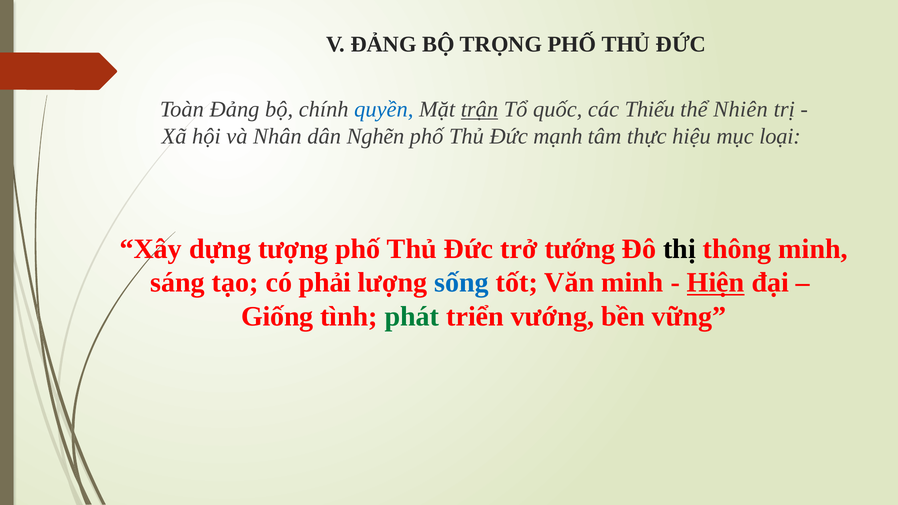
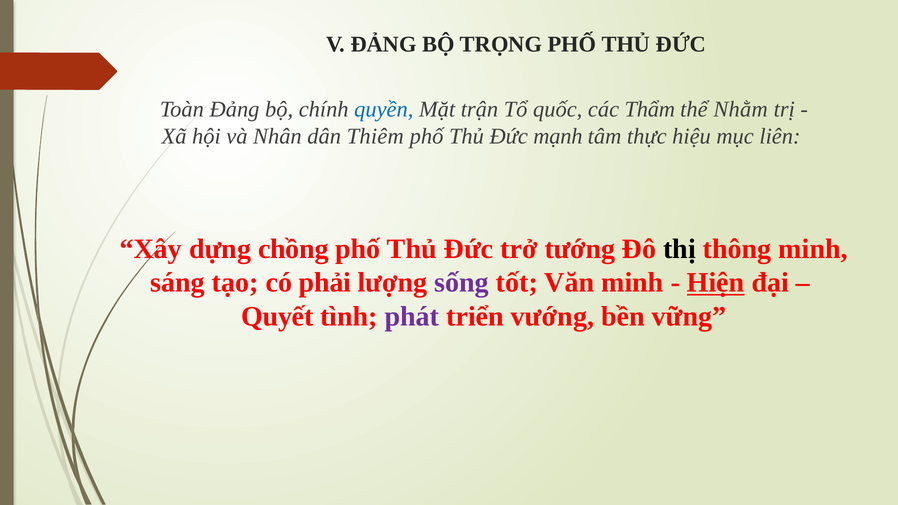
trận underline: present -> none (479, 109)
Thiếu: Thiếu -> Thẩm (650, 109)
Nhiên: Nhiên -> Nhằm (741, 109)
Nghẽn: Nghẽn -> Thiêm (375, 136)
loại: loại -> liên (780, 136)
tượng: tượng -> chồng (293, 249)
sống colour: blue -> purple (462, 283)
Giống: Giống -> Quyết (277, 316)
phát colour: green -> purple (412, 316)
